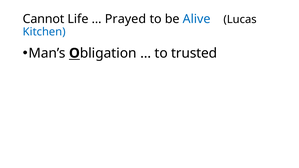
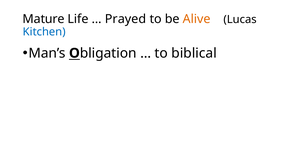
Cannot: Cannot -> Mature (44, 19)
Alive colour: blue -> orange (197, 19)
trusted: trusted -> biblical (194, 53)
